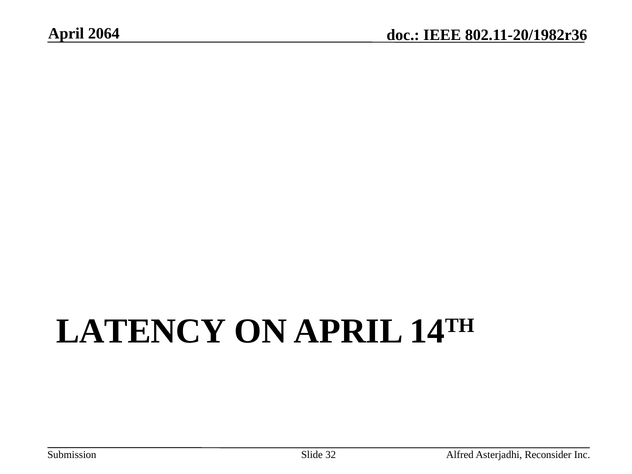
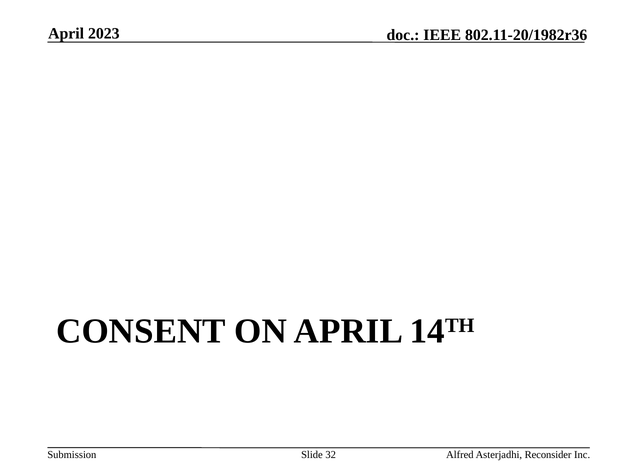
2064: 2064 -> 2023 (104, 34)
LATENCY: LATENCY -> CONSENT (141, 331)
